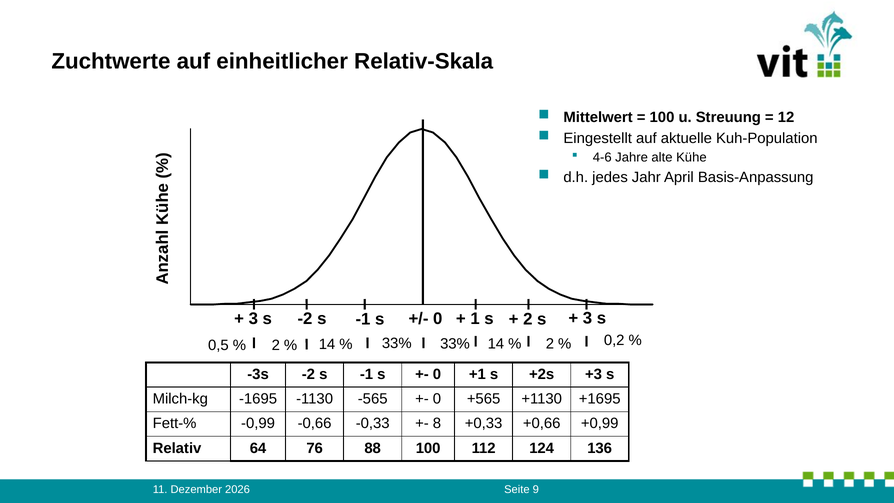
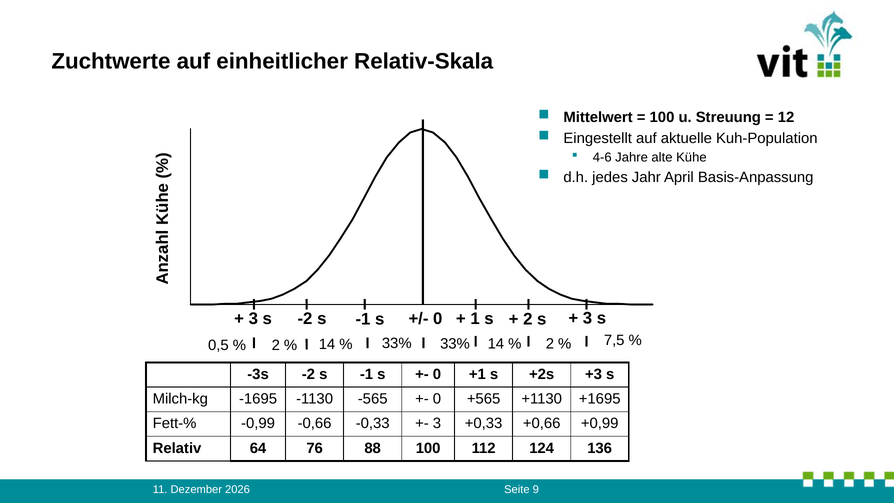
0,2: 0,2 -> 7,5 (614, 340)
8: 8 -> 3 (437, 423)
